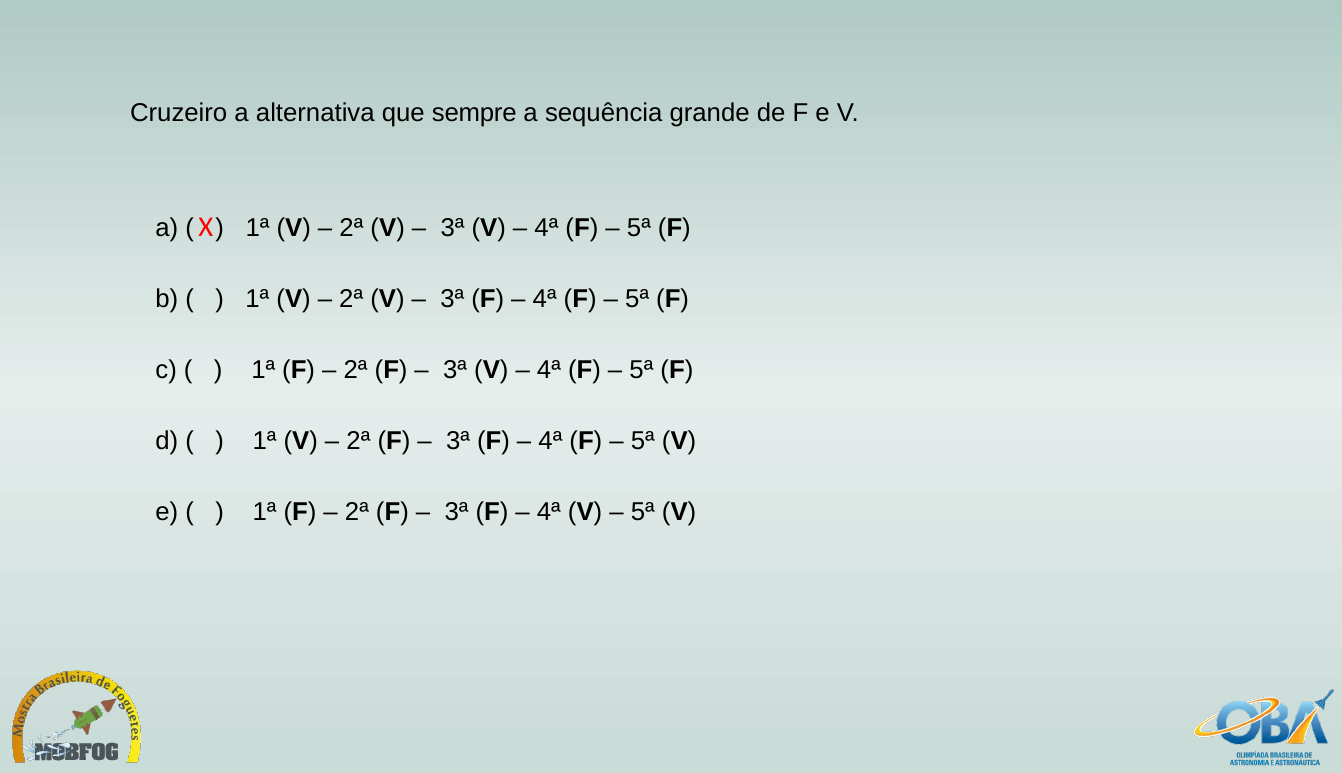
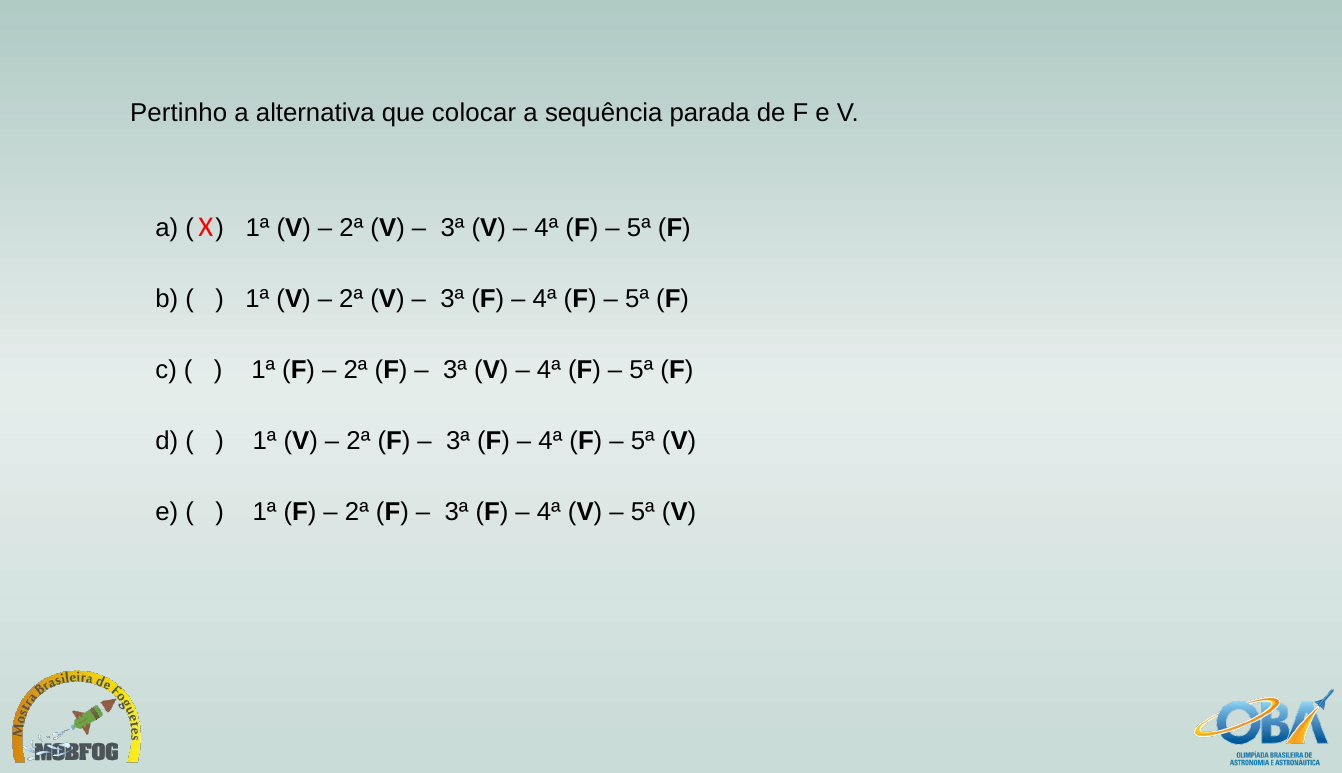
Cruzeiro: Cruzeiro -> Pertinho (179, 113)
sempre: sempre -> colocar (474, 113)
grande: grande -> parada (710, 113)
